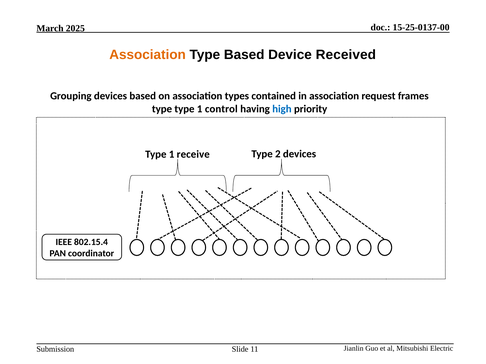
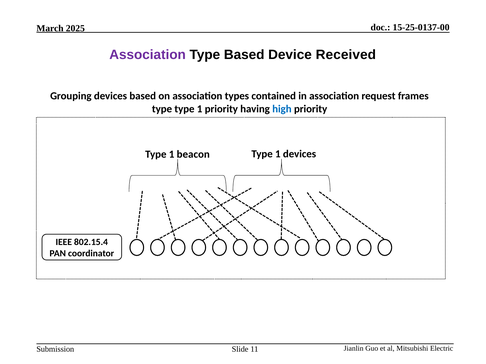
Association colour: orange -> purple (148, 55)
1 control: control -> priority (221, 109)
receive: receive -> beacon (193, 155)
2: 2 -> 1 (278, 154)
